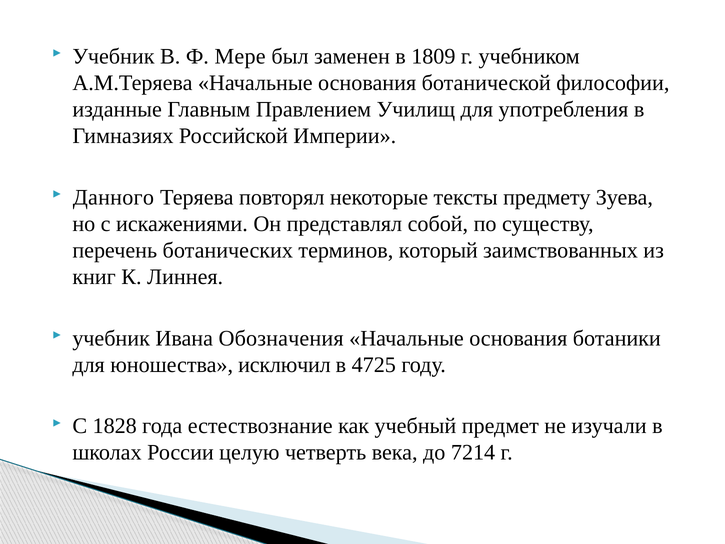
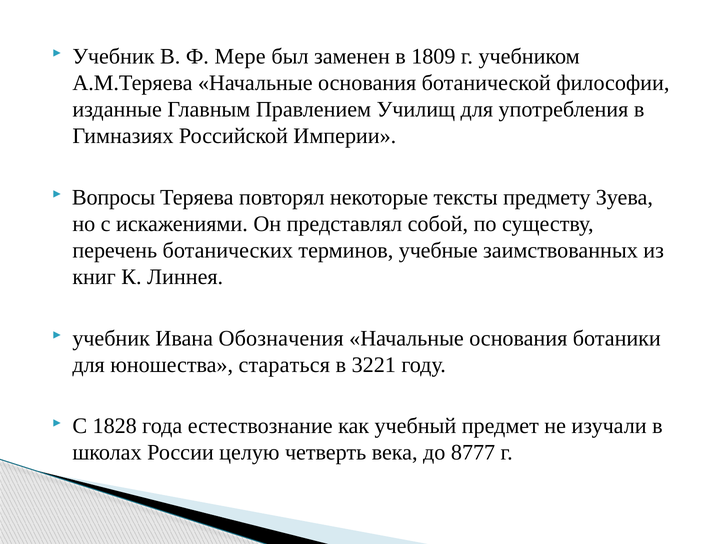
Данного: Данного -> Вопросы (114, 197)
который: который -> учебные (438, 250)
исключил: исключил -> стараться (284, 365)
4725: 4725 -> 3221 (374, 365)
7214: 7214 -> 8777 (473, 452)
